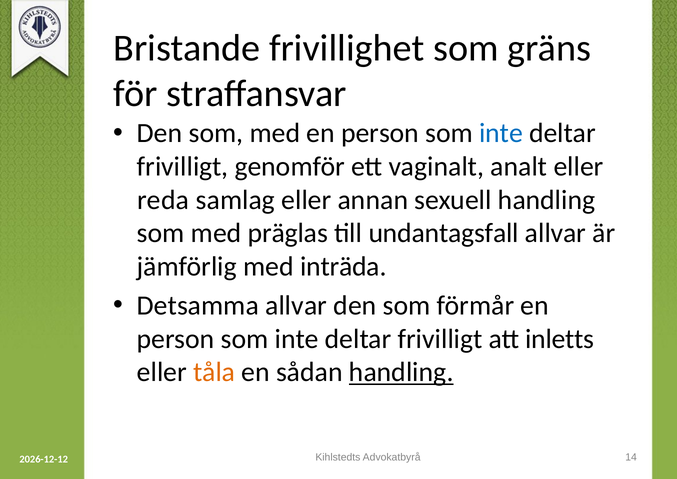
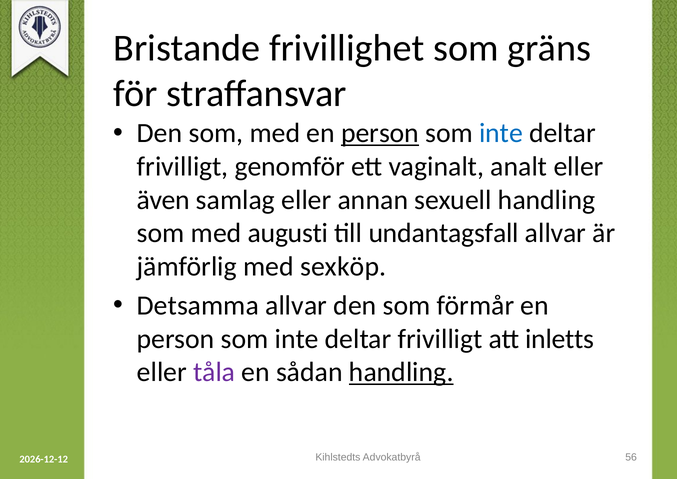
person underline: none -> present (380, 133)
reda: reda -> även (163, 200)
präglas: präglas -> augusti (288, 233)
inträda: inträda -> sexköp (343, 267)
tåla colour: orange -> purple (214, 372)
14: 14 -> 56 (631, 458)
